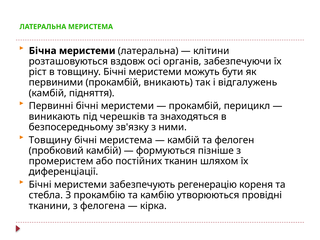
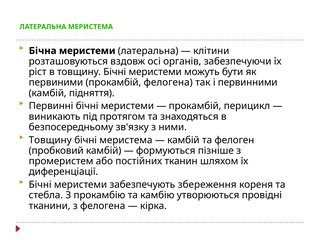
прокамбій вникають: вникають -> фелогена (168, 82)
відгалужень: відгалужень -> первинними (248, 82)
черешків: черешків -> протягом (122, 117)
регенерацію: регенерацію -> збереження (207, 185)
